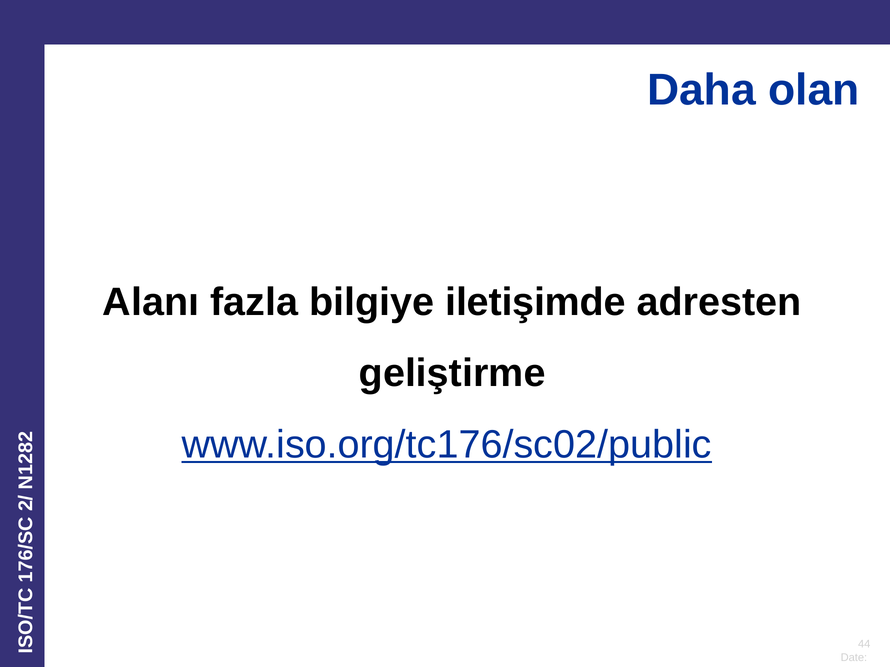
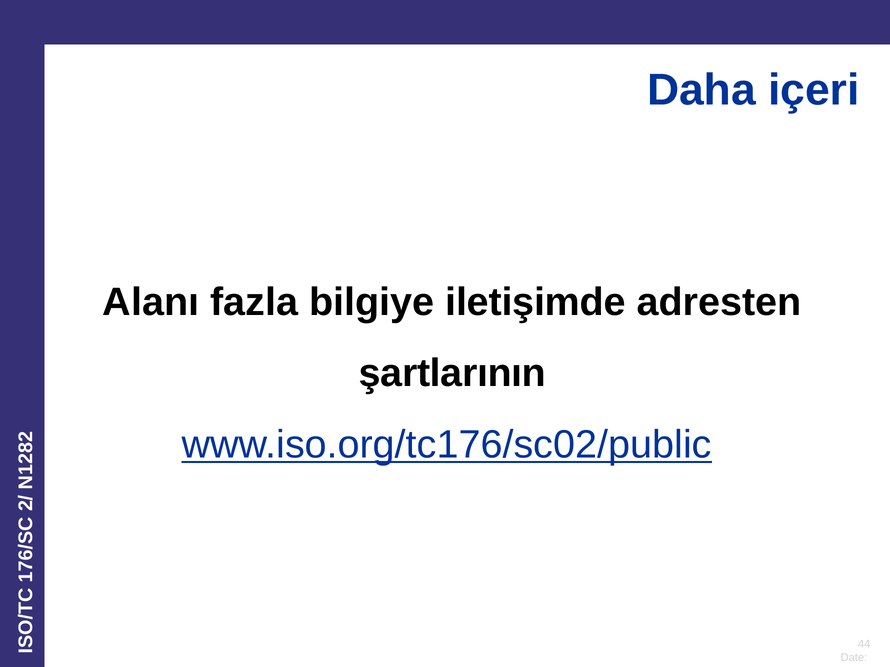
olan: olan -> içeri (814, 90)
geliştirme: geliştirme -> şartlarının (452, 374)
